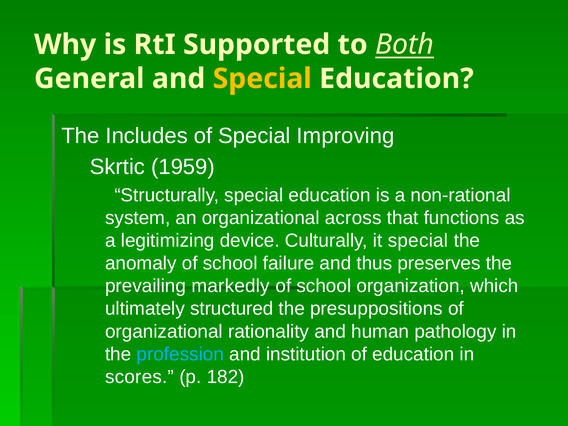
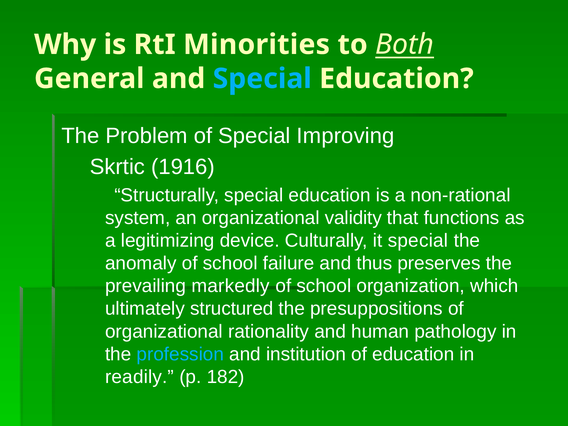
Supported: Supported -> Minorities (256, 45)
Special colour: yellow -> light blue (262, 79)
Includes: Includes -> Problem (147, 136)
1959: 1959 -> 1916 (183, 167)
across: across -> validity (353, 218)
scores: scores -> readily (140, 377)
